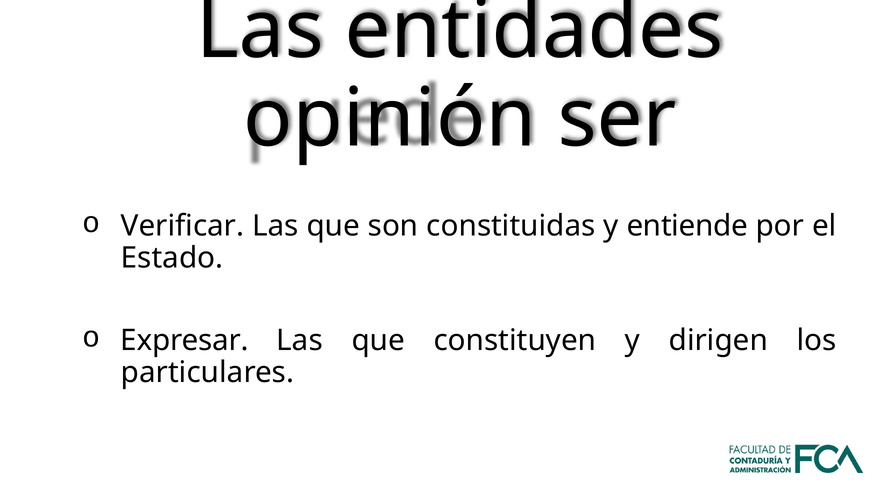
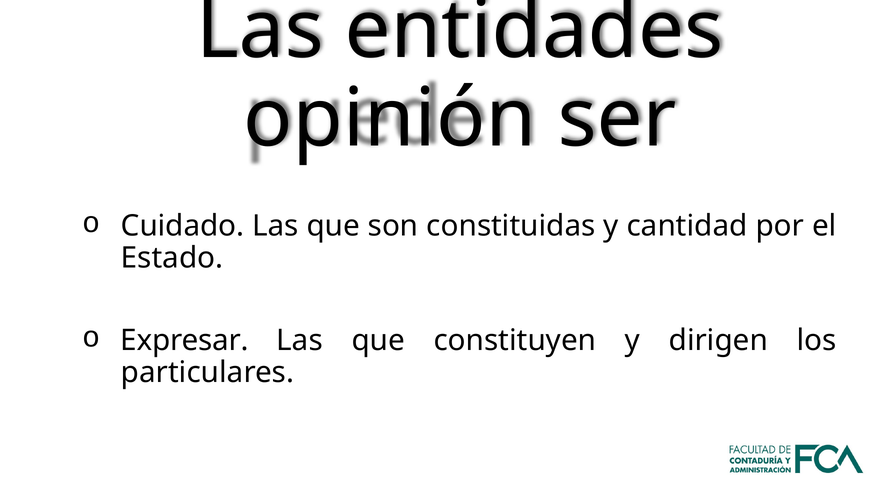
Verificar: Verificar -> Cuidado (183, 226)
entiende: entiende -> cantidad (687, 226)
